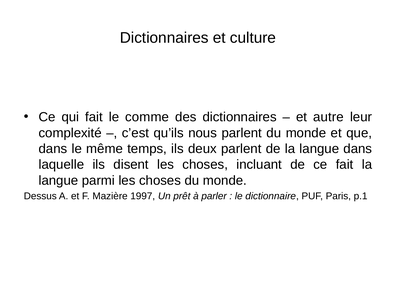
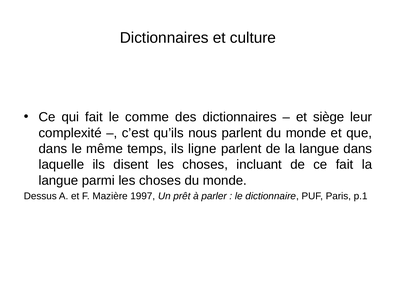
autre: autre -> siège (329, 117)
deux: deux -> ligne (202, 149)
